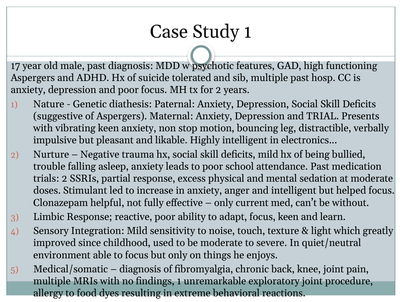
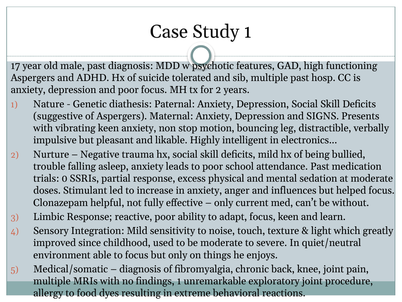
TRIAL: TRIAL -> SIGNS (323, 116)
trials 2: 2 -> 0 (65, 178)
and intelligent: intelligent -> influences (294, 190)
